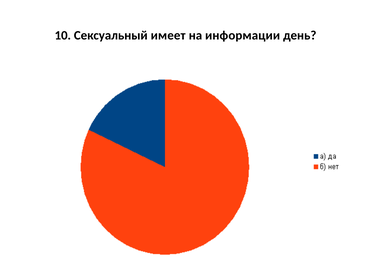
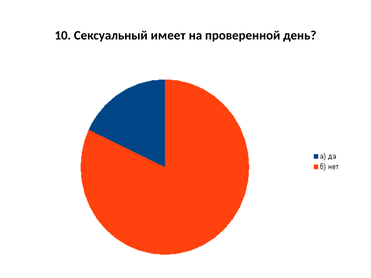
информации: информации -> проверенной (243, 36)
